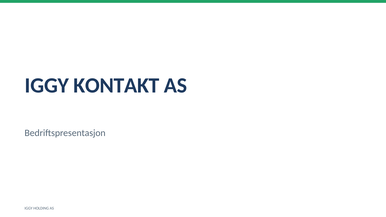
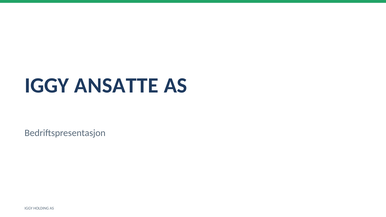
KONTAKT: KONTAKT -> ANSATTE (116, 86)
